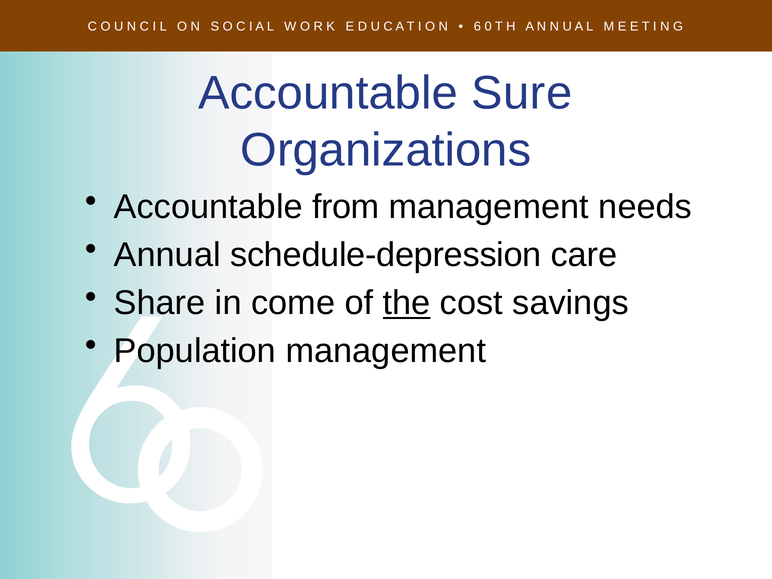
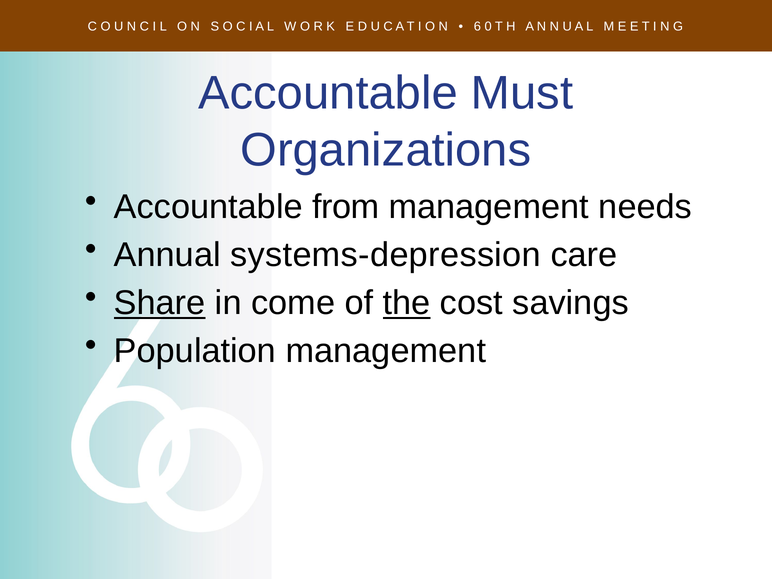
Sure: Sure -> Must (522, 93)
schedule-depression: schedule-depression -> systems-depression (386, 255)
Share underline: none -> present (160, 303)
